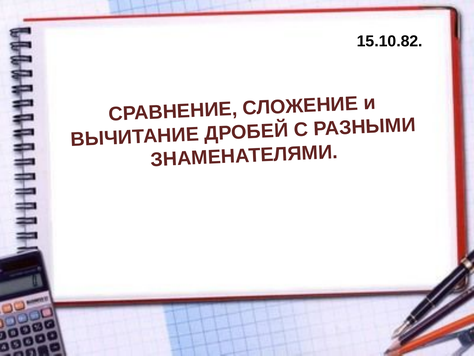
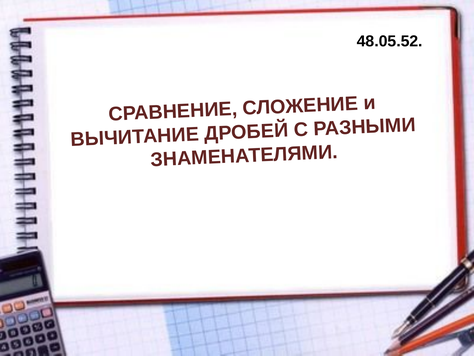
15.10.82: 15.10.82 -> 48.05.52 (390, 41)
